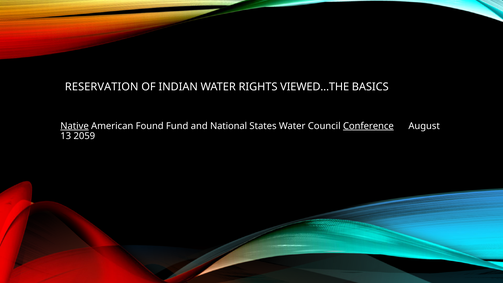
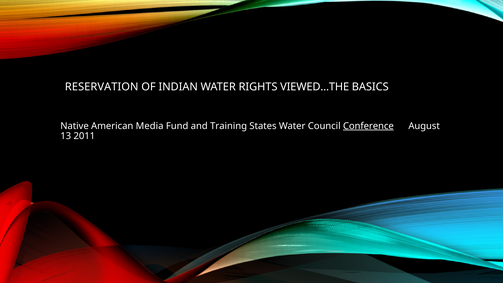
Native underline: present -> none (75, 126)
Found: Found -> Media (150, 126)
National: National -> Training (229, 126)
2059: 2059 -> 2011 (84, 136)
